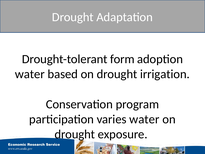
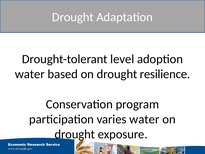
form: form -> level (122, 59)
irrigation: irrigation -> resilience (165, 74)
